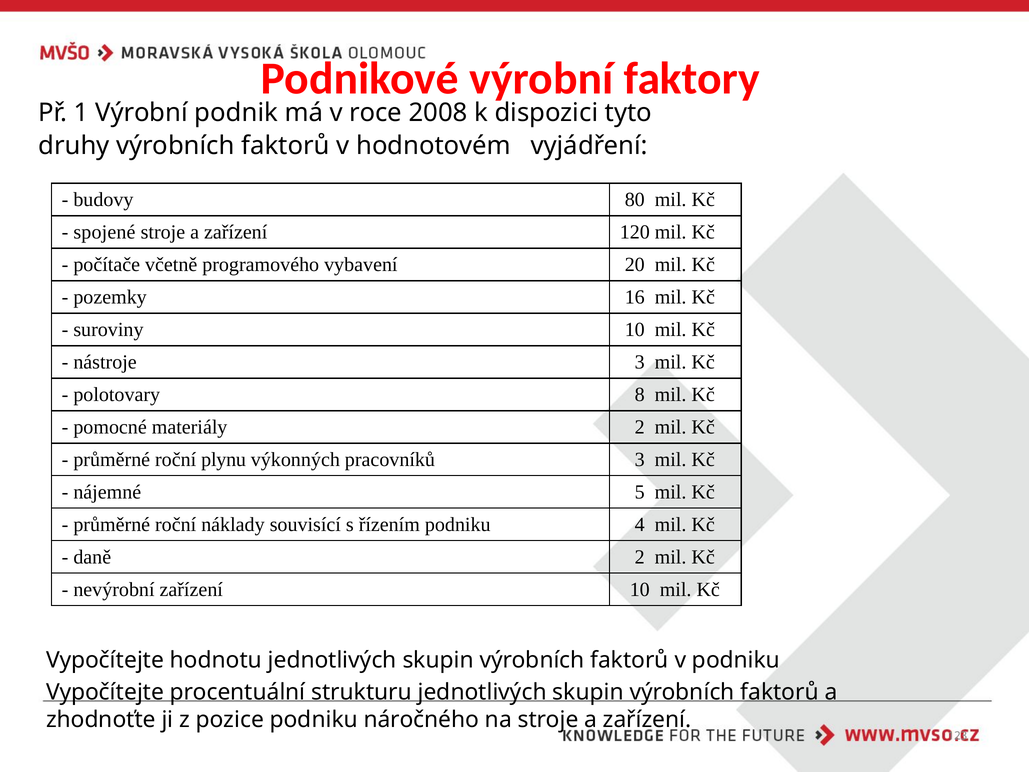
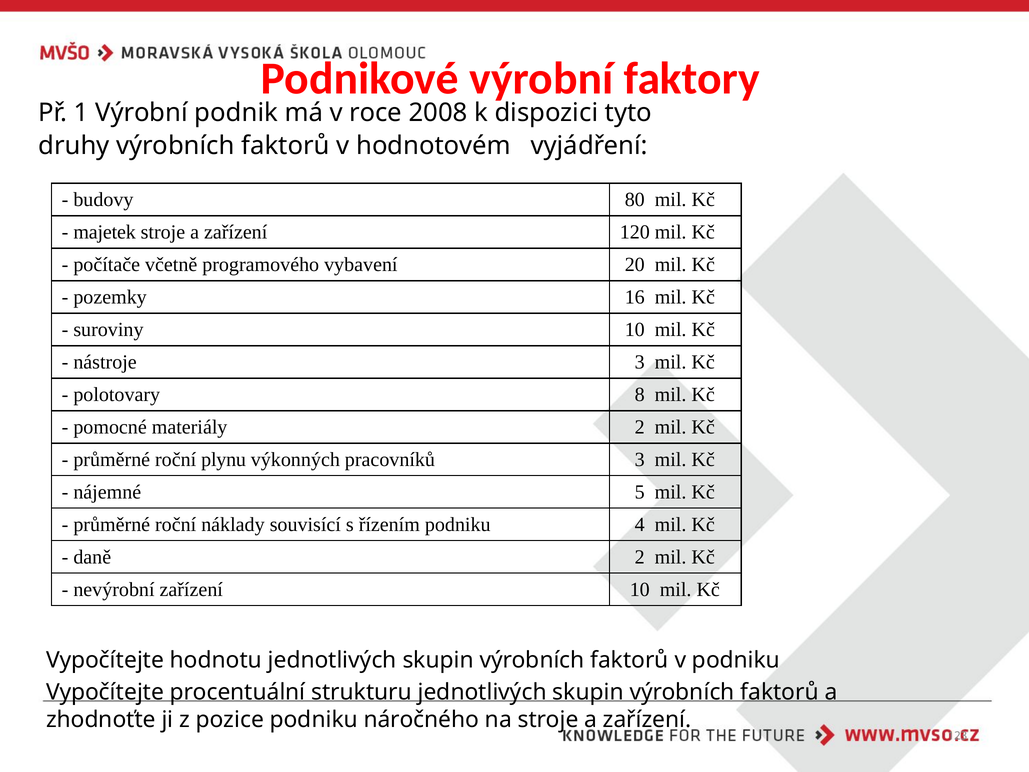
spojené: spojené -> majetek (105, 232)
